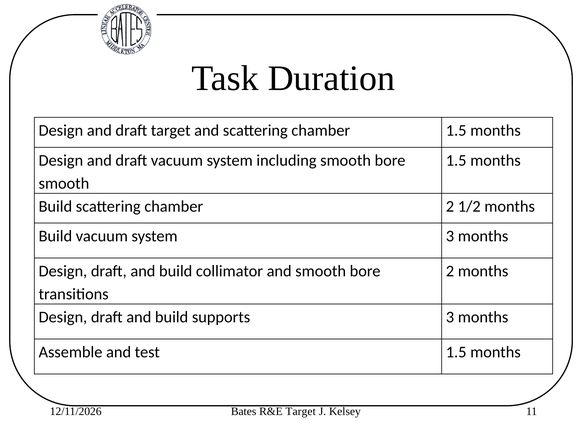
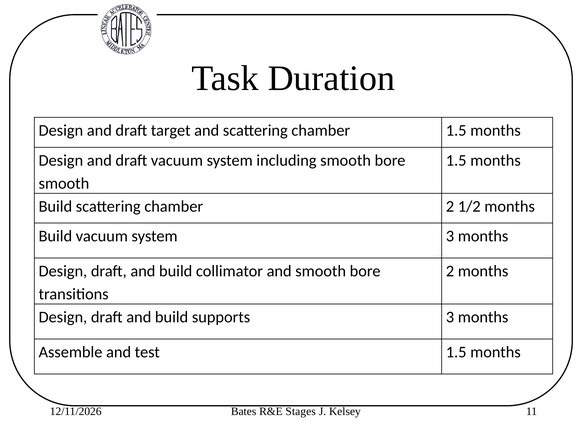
R&E Target: Target -> Stages (301, 412)
